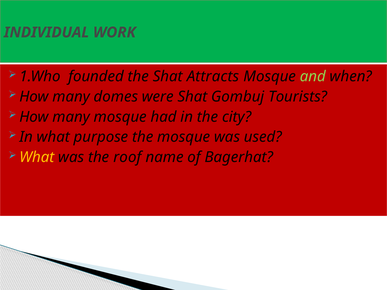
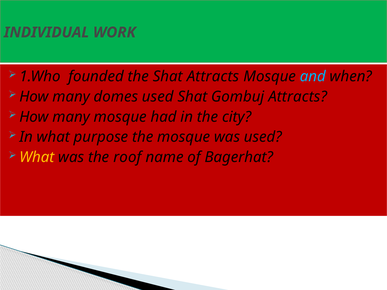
and colour: light green -> light blue (313, 76)
domes were: were -> used (158, 97)
Gombuj Tourists: Tourists -> Attracts (298, 97)
